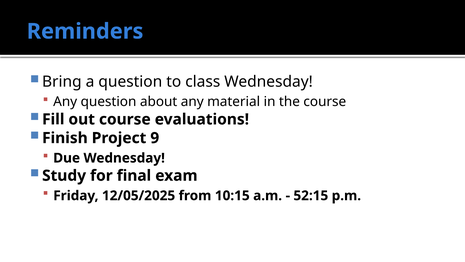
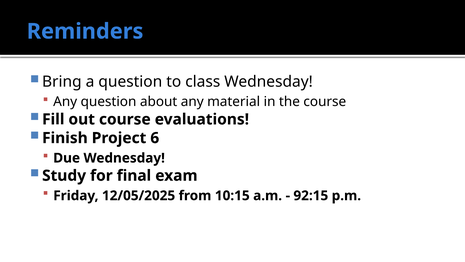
9: 9 -> 6 (155, 138)
52:15: 52:15 -> 92:15 (311, 195)
